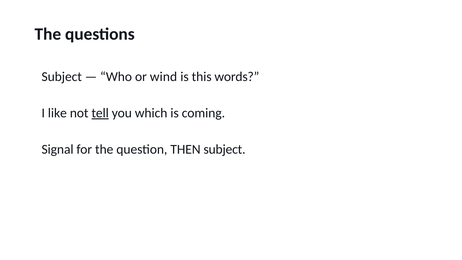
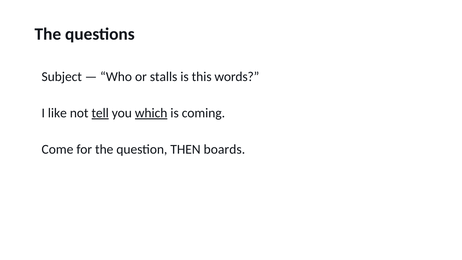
wind: wind -> stalls (164, 77)
which underline: none -> present (151, 113)
Signal: Signal -> Come (57, 149)
THEN subject: subject -> boards (224, 149)
